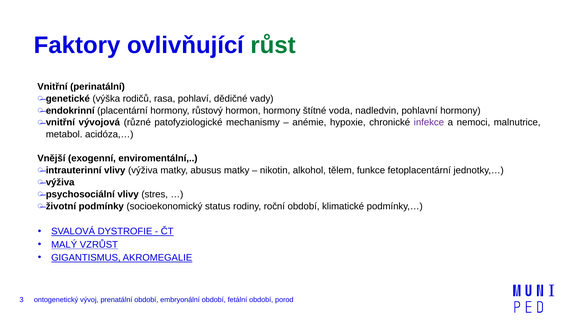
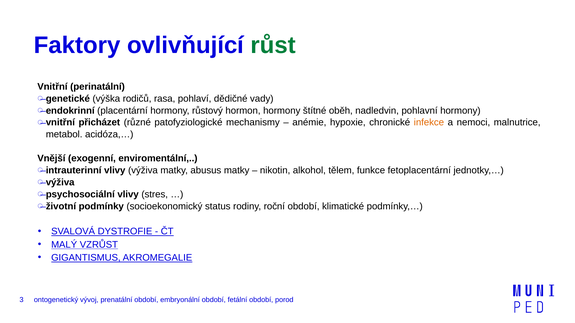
voda: voda -> oběh (341, 111)
vývojová: vývojová -> přicházet (99, 123)
infekce colour: purple -> orange (429, 123)
